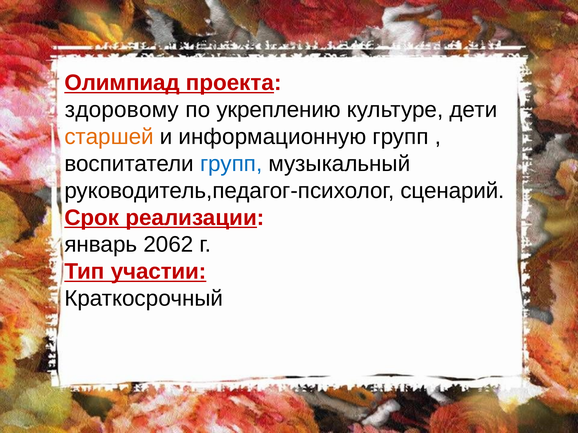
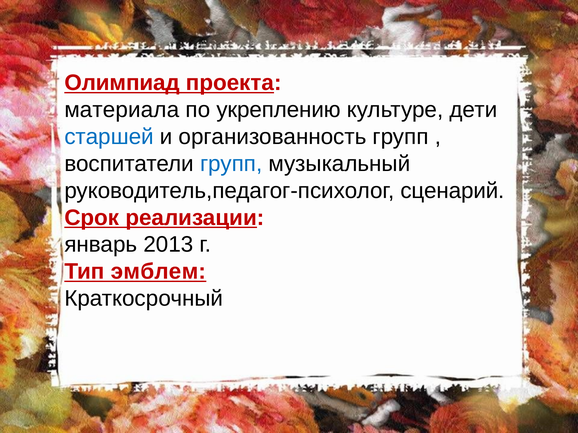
здоровому: здоровому -> материала (122, 110)
старшей colour: orange -> blue (109, 137)
информационную: информационную -> организованность (273, 137)
2062: 2062 -> 2013 (168, 245)
участии: участии -> эмблем (158, 272)
